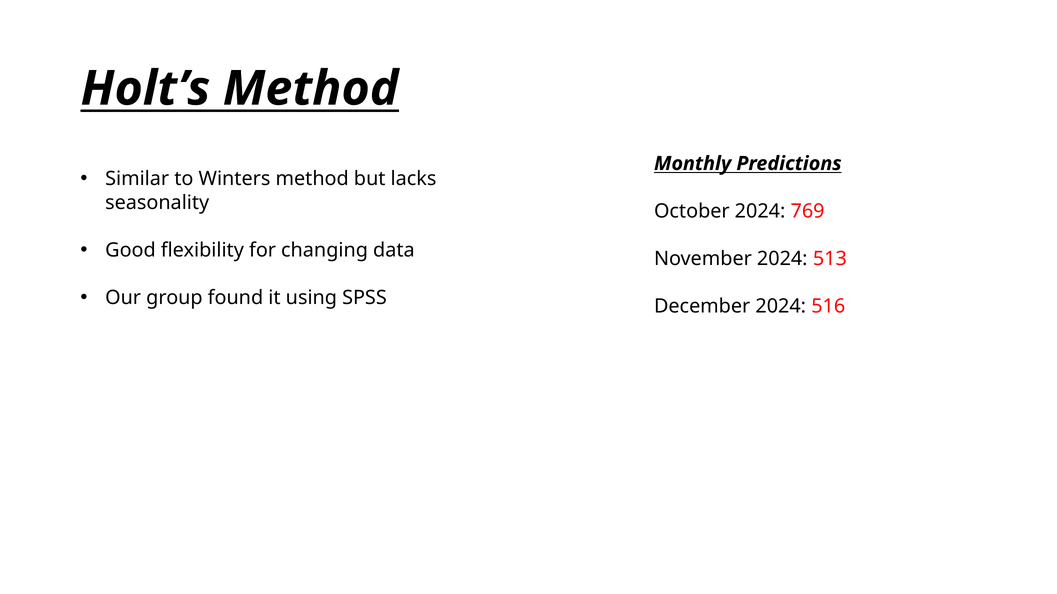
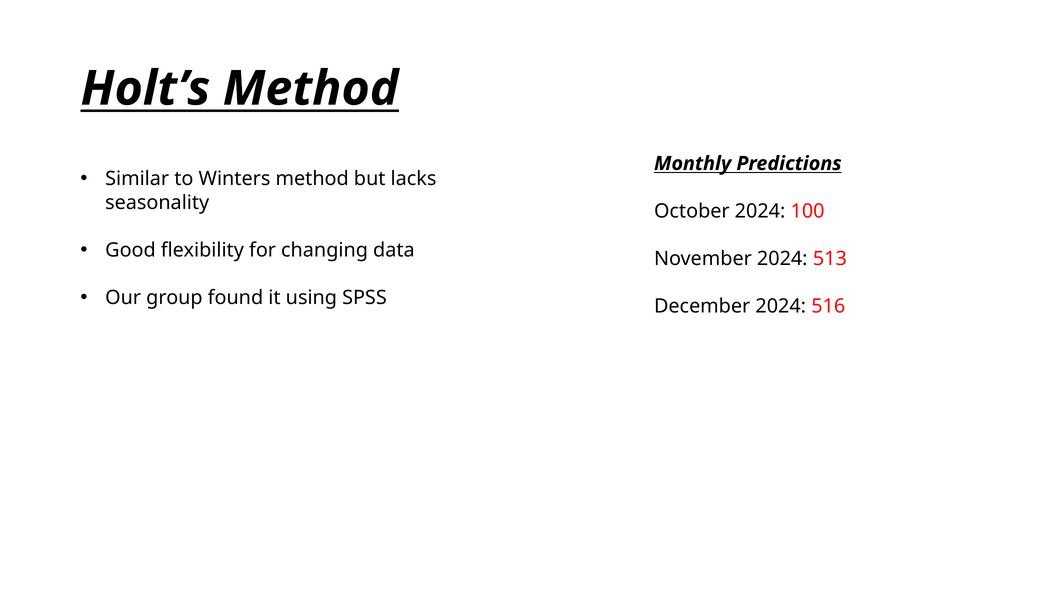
769: 769 -> 100 (808, 211)
